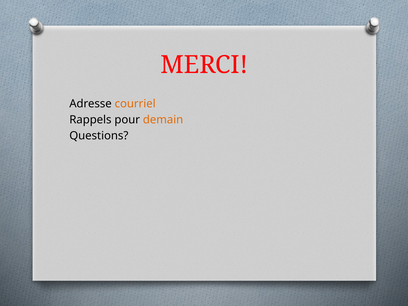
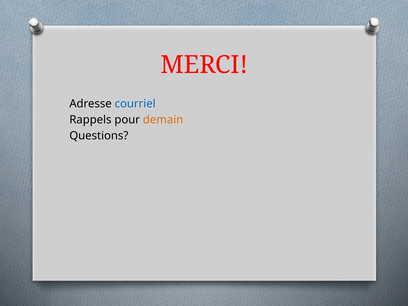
courriel colour: orange -> blue (135, 104)
